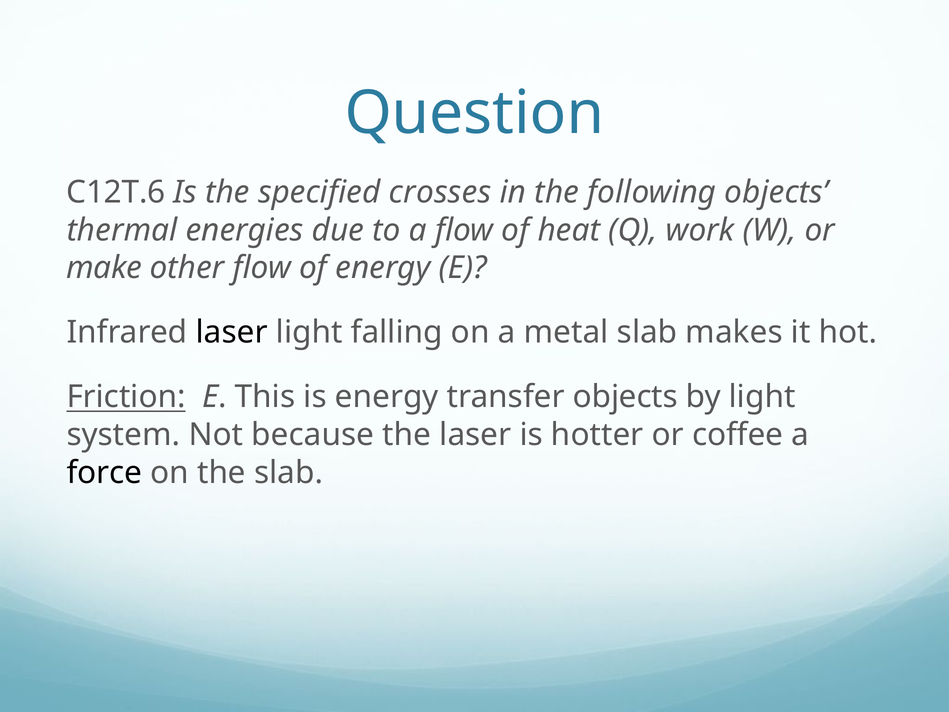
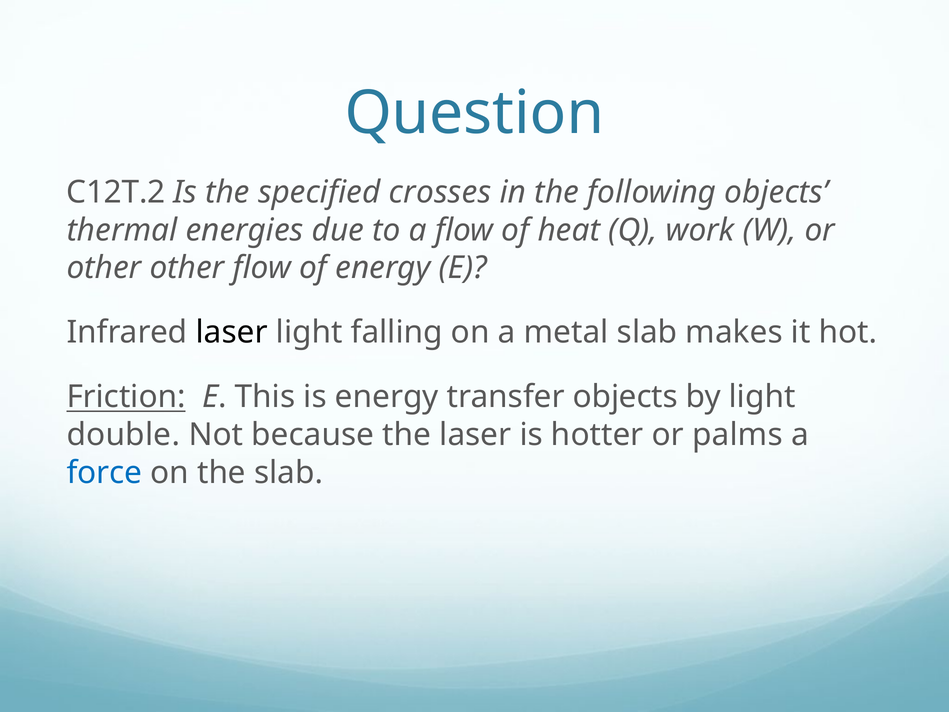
C12T.6: C12T.6 -> C12T.2 (116, 192)
make: make -> other (104, 268)
system: system -> double (123, 435)
coffee: coffee -> palms (737, 435)
force colour: black -> blue (104, 473)
